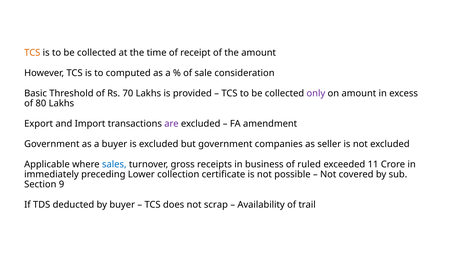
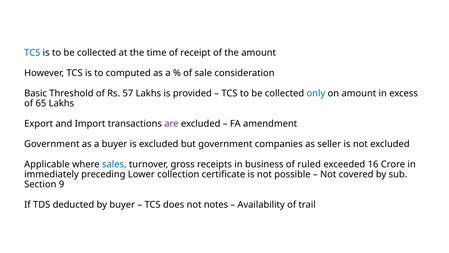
TCS colour: orange -> blue (32, 53)
70: 70 -> 57 (128, 93)
only colour: purple -> blue (316, 93)
80: 80 -> 65 (41, 103)
11: 11 -> 16 (373, 164)
scrap: scrap -> notes (216, 204)
